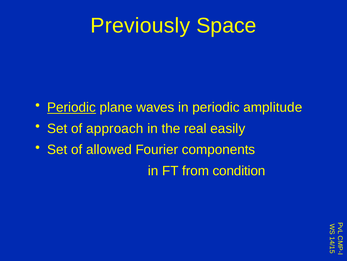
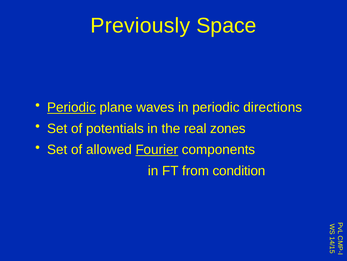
amplitude: amplitude -> directions (273, 107)
approach: approach -> potentials (115, 128)
easily: easily -> zones (228, 128)
Fourier underline: none -> present (157, 149)
